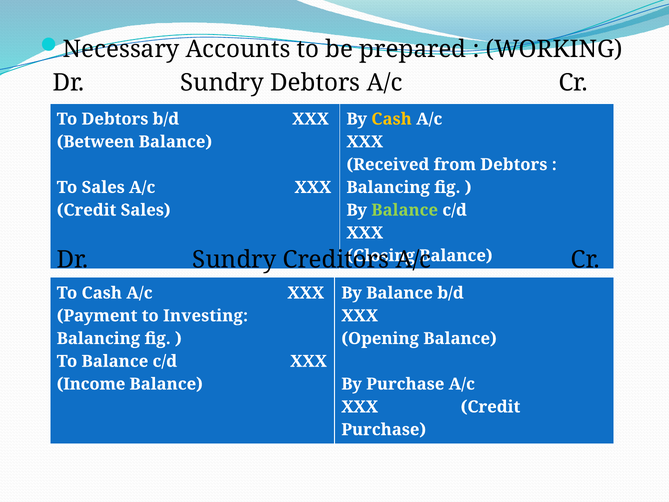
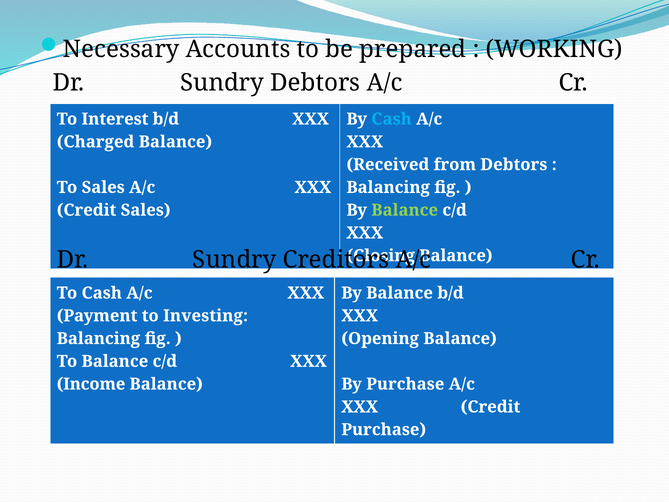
To Debtors: Debtors -> Interest (115, 119)
Cash colour: yellow -> light blue (392, 119)
Between: Between -> Charged (96, 142)
